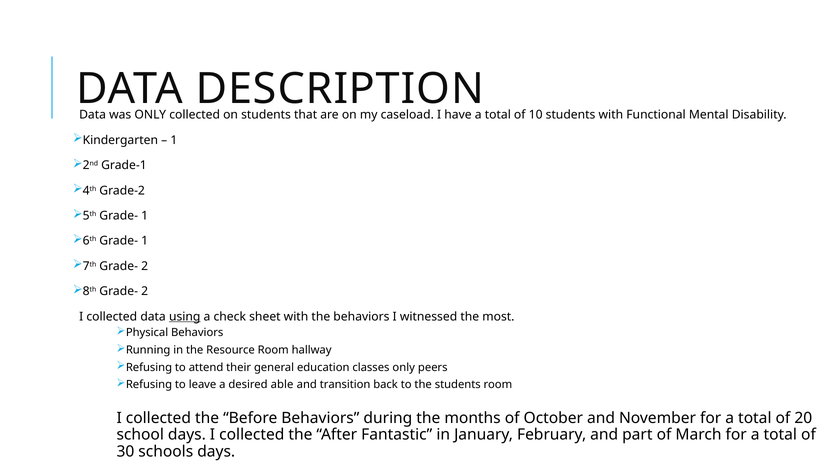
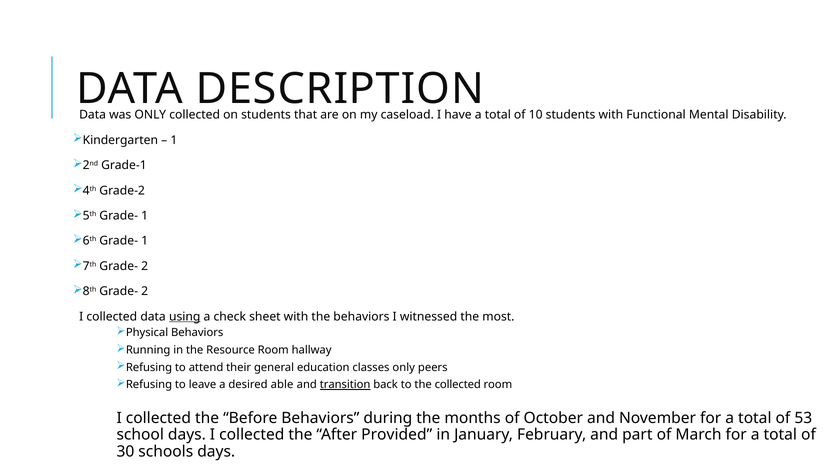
transition underline: none -> present (345, 385)
the students: students -> collected (458, 385)
20: 20 -> 53 (803, 418)
Fantastic: Fantastic -> Provided (397, 435)
